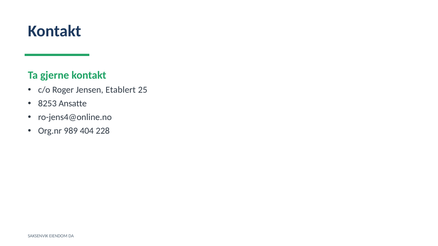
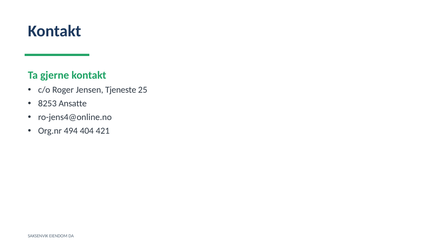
Etablert: Etablert -> Tjeneste (121, 90)
989: 989 -> 494 (71, 131)
228: 228 -> 421 (103, 131)
